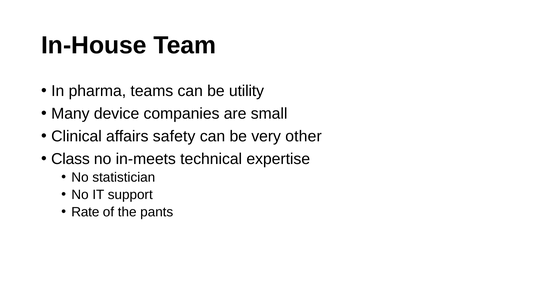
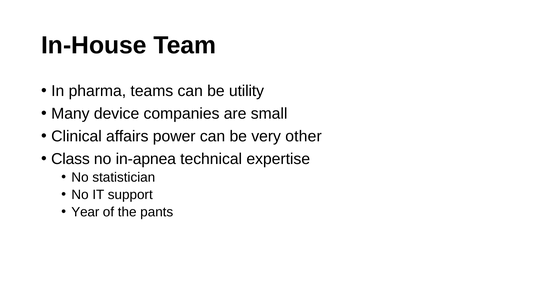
safety: safety -> power (174, 136)
in-meets: in-meets -> in-apnea (146, 159)
Rate: Rate -> Year (85, 212)
